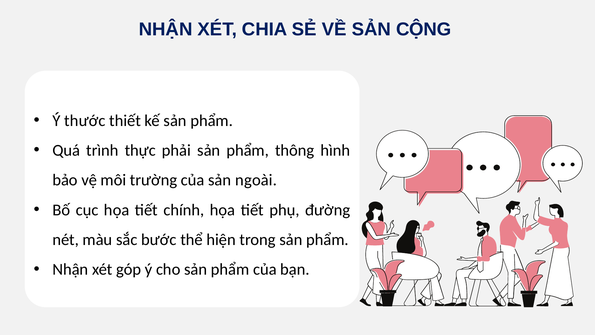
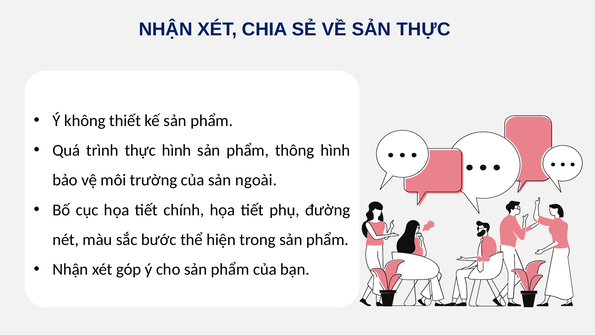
SẢN CỘNG: CỘNG -> THỰC (423, 29)
thước: thước -> không (85, 121)
thực phải: phải -> hình (177, 150)
